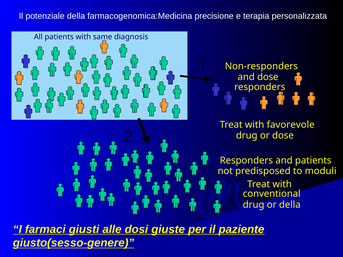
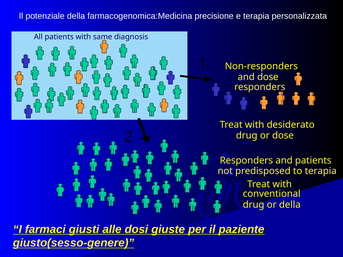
favorevole: favorevole -> desiderato (291, 125)
to moduli: moduli -> terapia (321, 171)
